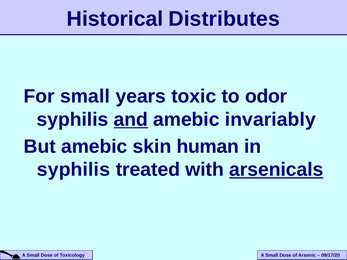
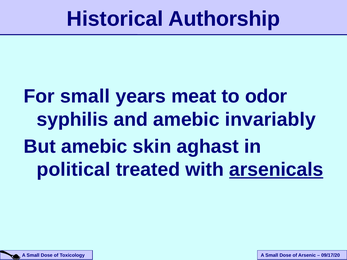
Distributes: Distributes -> Authorship (224, 19)
toxic: toxic -> meat (194, 96)
and underline: present -> none (131, 120)
human: human -> aghast (208, 147)
syphilis: syphilis -> political (74, 170)
